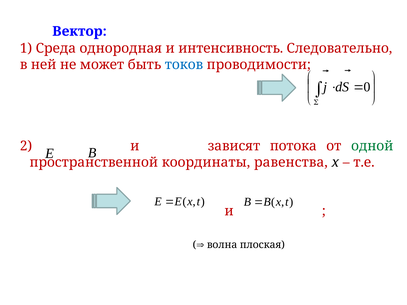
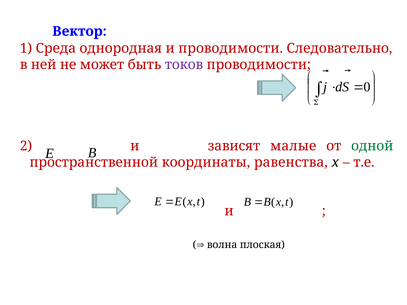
и интенсивность: интенсивность -> проводимости (231, 48)
токов colour: blue -> purple (184, 65)
потока: потока -> малые (293, 146)
